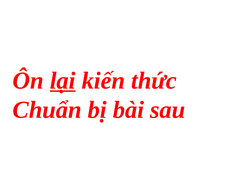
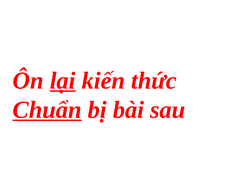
Chuẩn underline: none -> present (47, 110)
